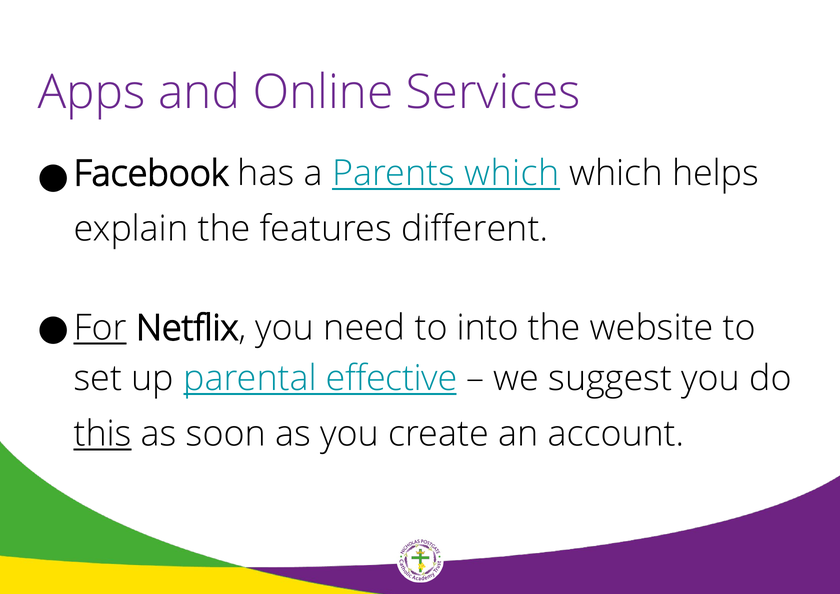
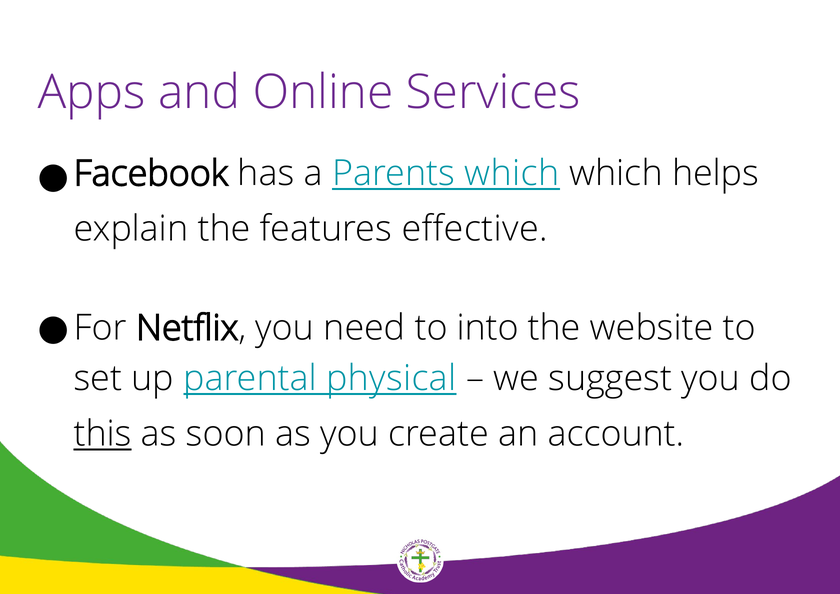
different: different -> effective (475, 229)
For underline: present -> none (100, 328)
effective: effective -> physical (391, 379)
